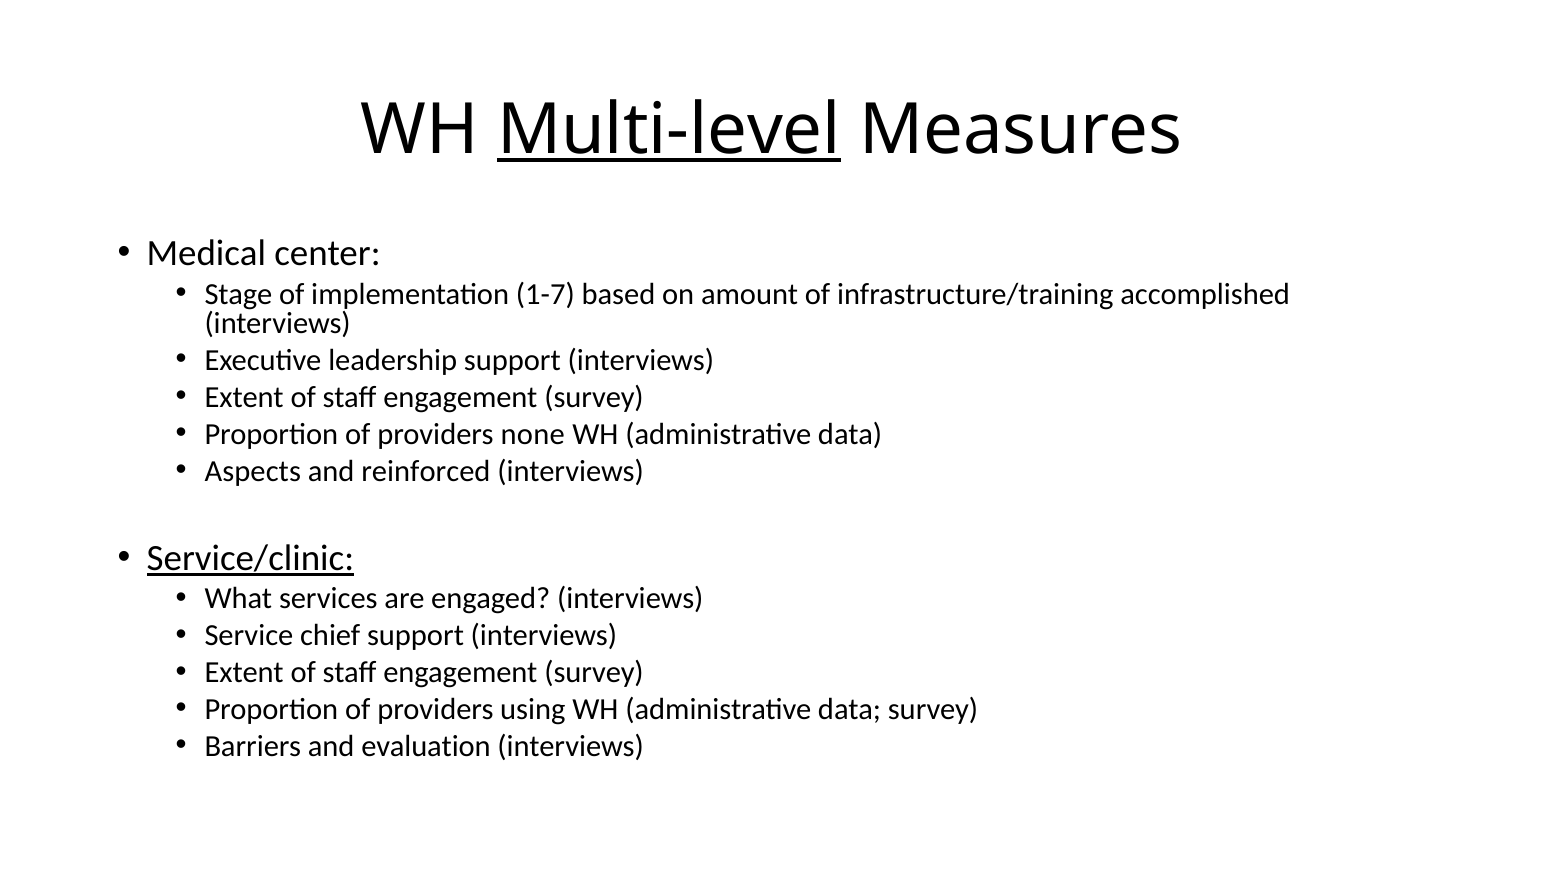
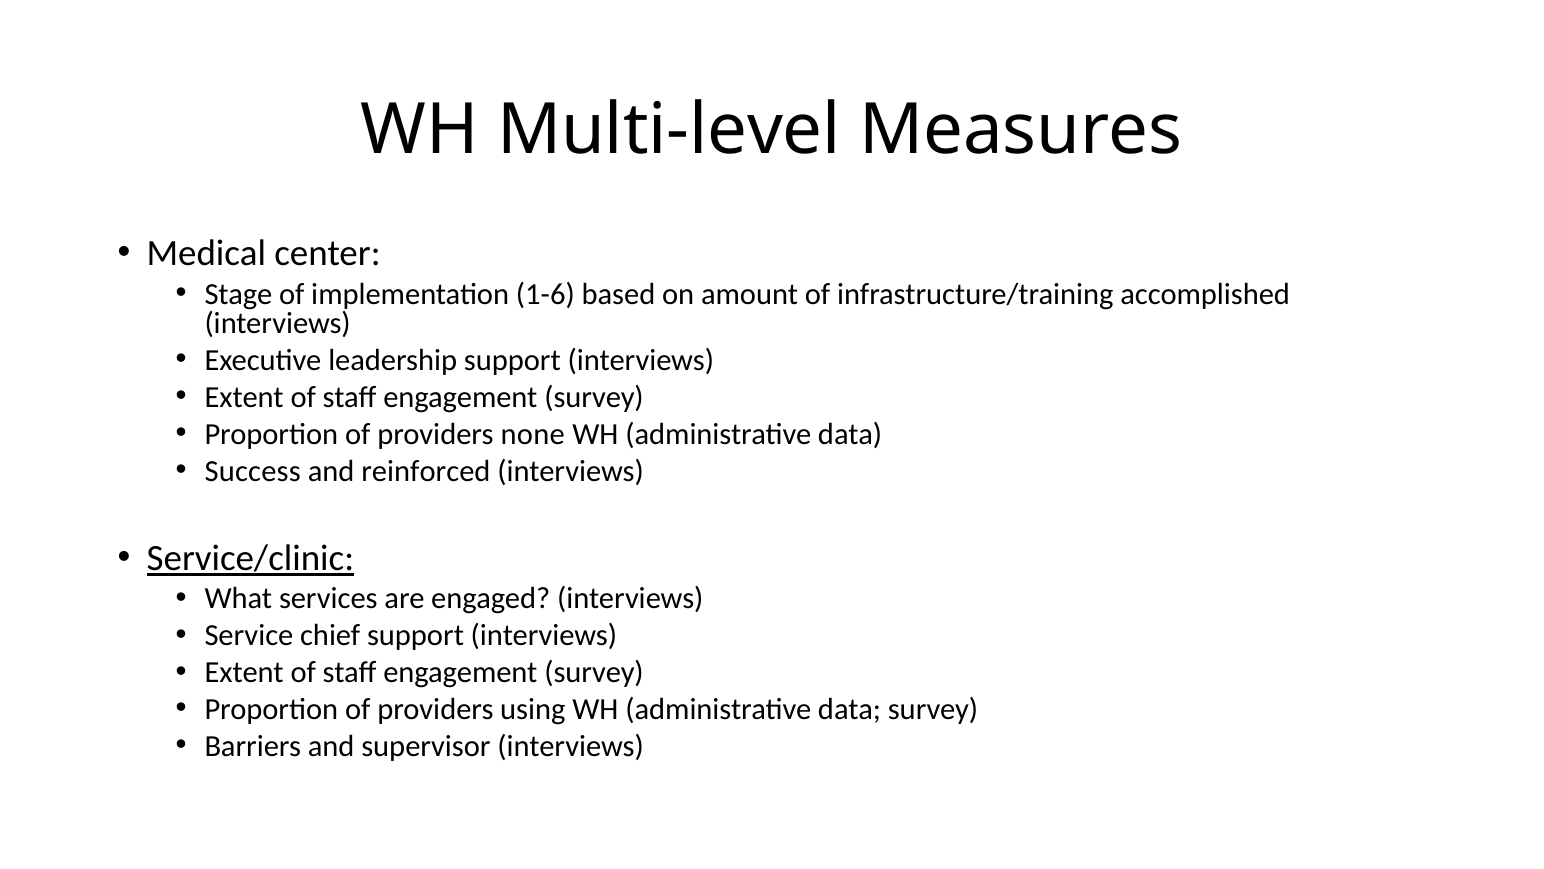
Multi-level underline: present -> none (669, 130)
1-7: 1-7 -> 1-6 (545, 294)
Aspects: Aspects -> Success (253, 471)
evaluation: evaluation -> supervisor (426, 746)
